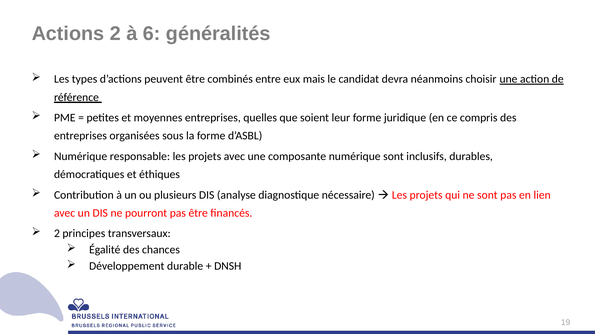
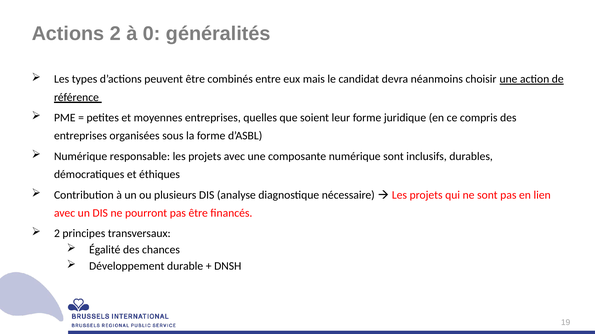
6: 6 -> 0 (152, 34)
